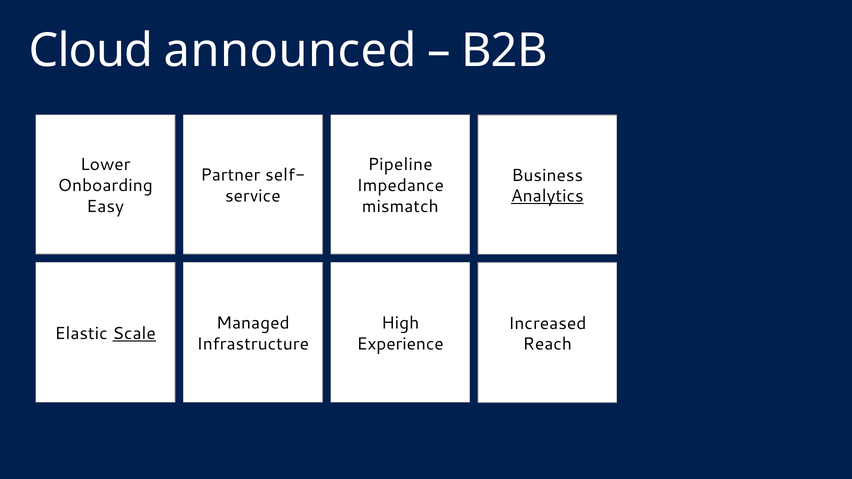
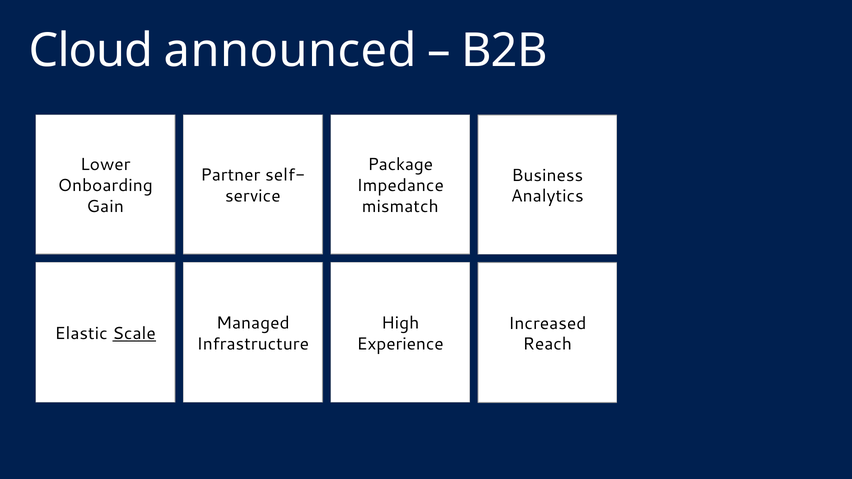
Pipeline: Pipeline -> Package (400, 165)
Analytics underline: present -> none (547, 196)
Easy: Easy -> Gain (105, 206)
